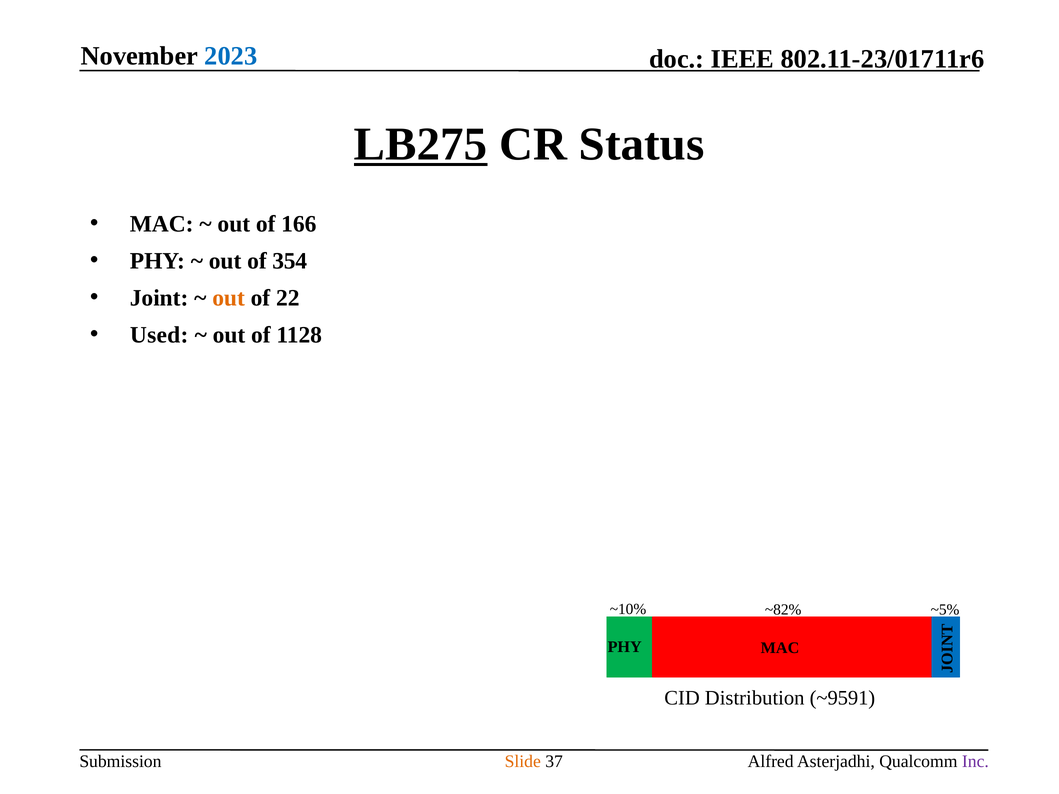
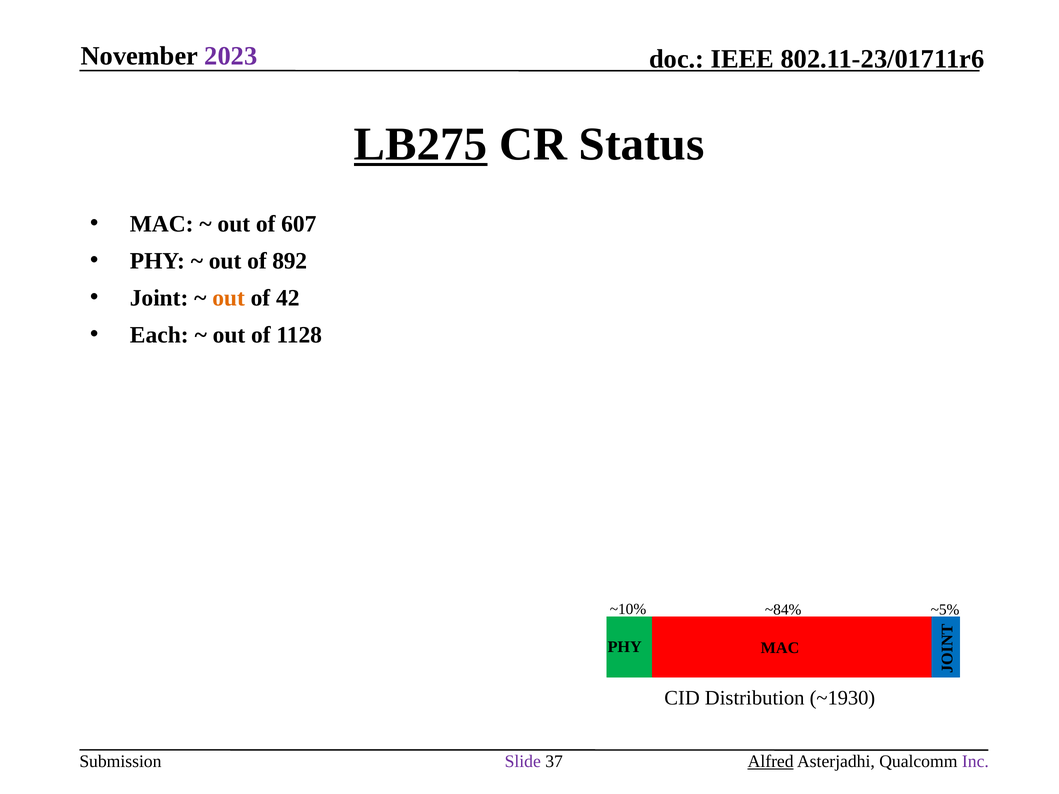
2023 colour: blue -> purple (231, 56)
166: 166 -> 607 (299, 224)
354: 354 -> 892 (290, 261)
22: 22 -> 42 (288, 298)
Used: Used -> Each (159, 335)
~82%: ~82% -> ~84% (783, 610)
~9591: ~9591 -> ~1930 (842, 698)
Slide colour: orange -> purple (523, 762)
Alfred underline: none -> present (771, 762)
